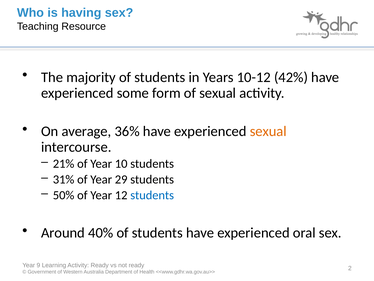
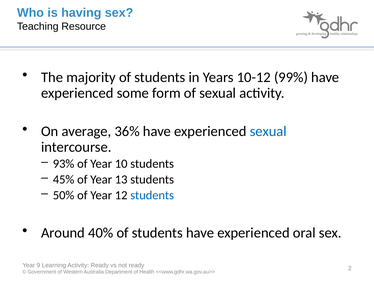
42%: 42% -> 99% (291, 77)
sexual colour: orange -> blue (268, 131)
21%: 21% -> 93% (64, 163)
31%: 31% -> 45% (64, 179)
29: 29 -> 13 (121, 179)
